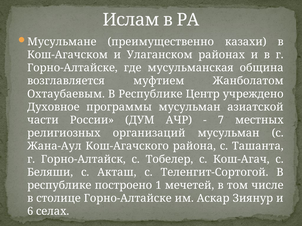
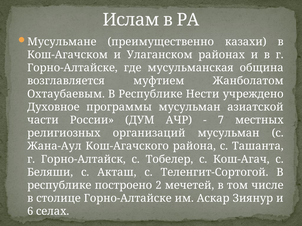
Центр: Центр -> Нести (203, 94)
1: 1 -> 2 (158, 186)
